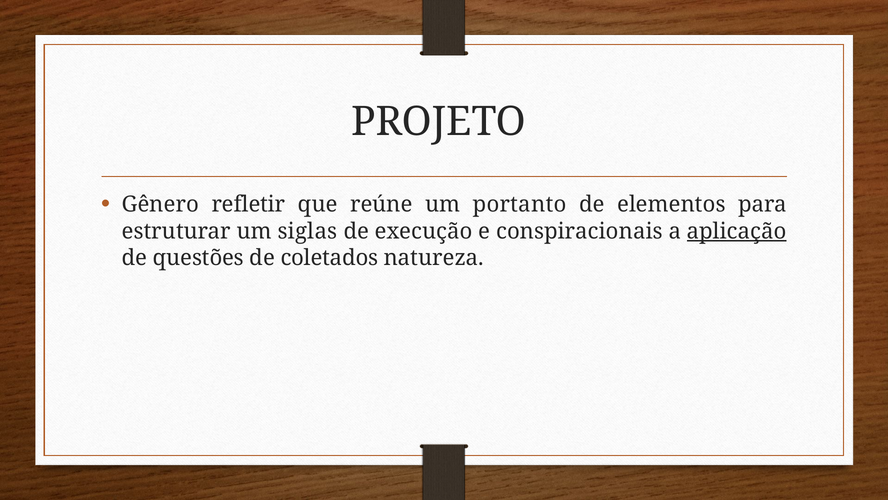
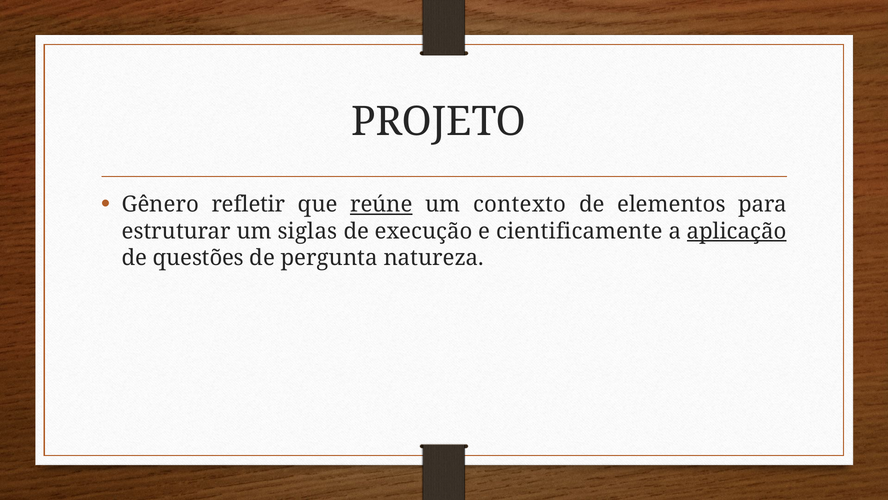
reúne underline: none -> present (381, 204)
portanto: portanto -> contexto (520, 204)
conspiracionais: conspiracionais -> cientificamente (579, 231)
coletados: coletados -> pergunta (329, 258)
